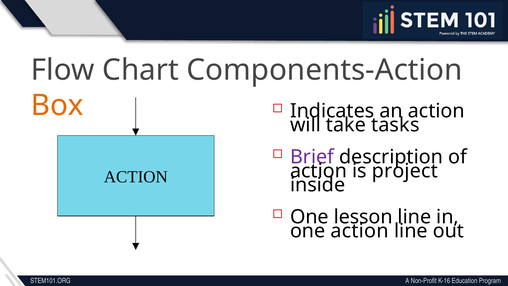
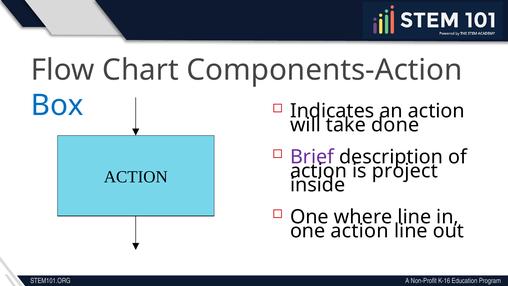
Box colour: orange -> blue (57, 105)
tasks: tasks -> done (395, 125)
lesson: lesson -> where (363, 217)
